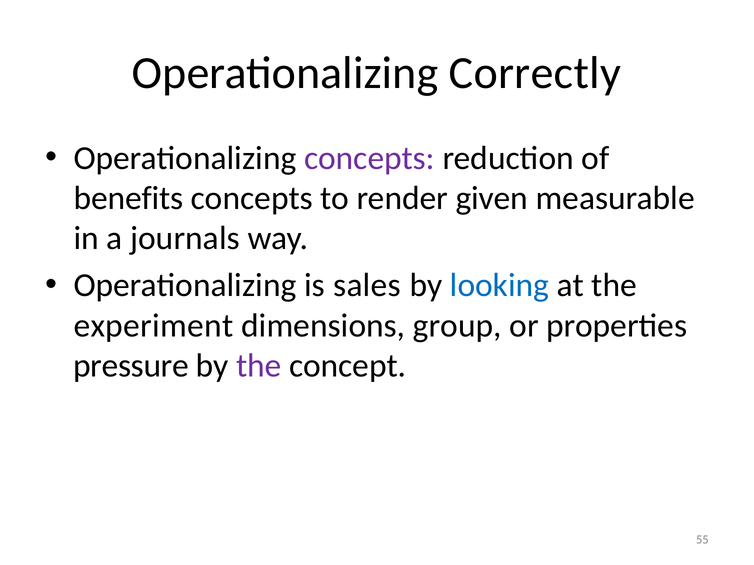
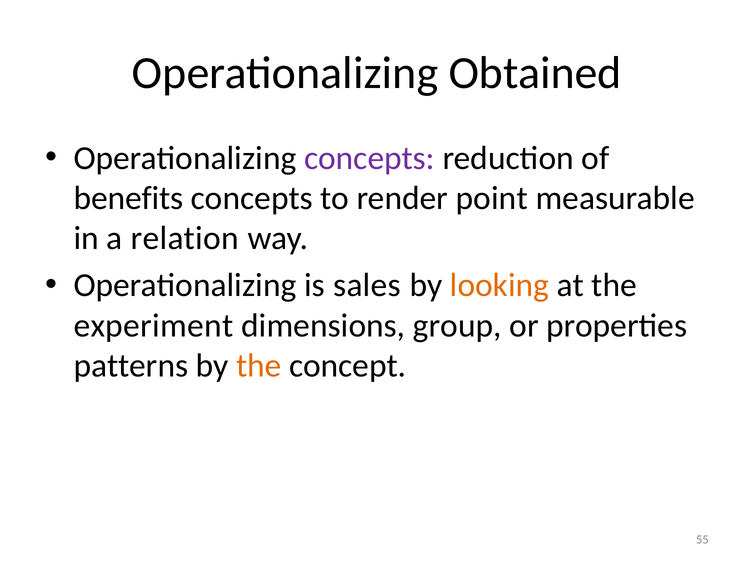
Correctly: Correctly -> Obtained (535, 73)
given: given -> point (492, 198)
journals: journals -> relation (185, 239)
looking colour: blue -> orange (500, 286)
pressure: pressure -> patterns (131, 366)
the colour: purple -> orange (259, 366)
